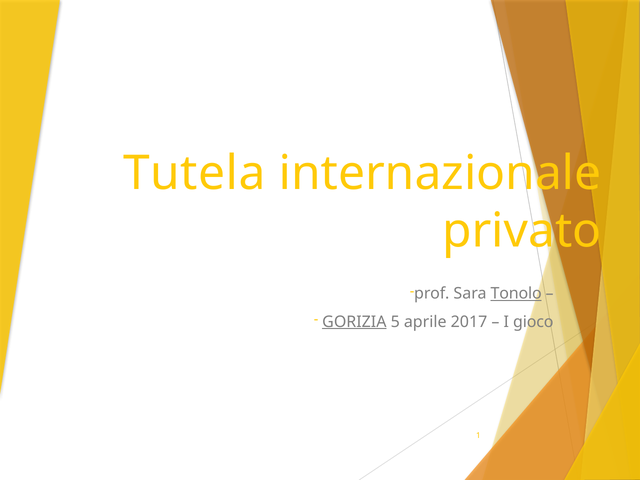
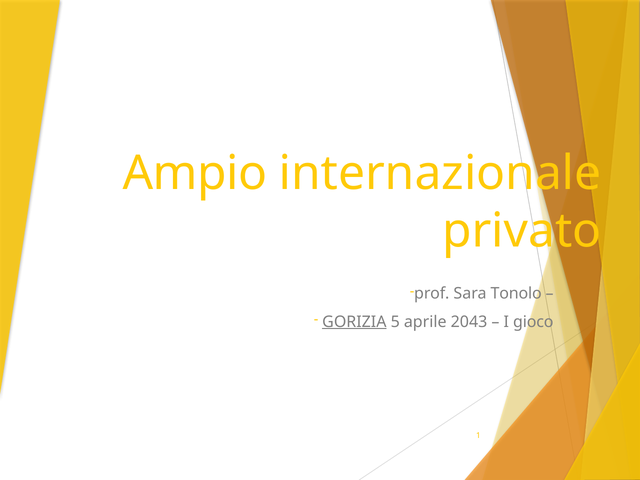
Tutela: Tutela -> Ampio (195, 174)
Tonolo underline: present -> none (516, 294)
2017: 2017 -> 2043 (469, 322)
